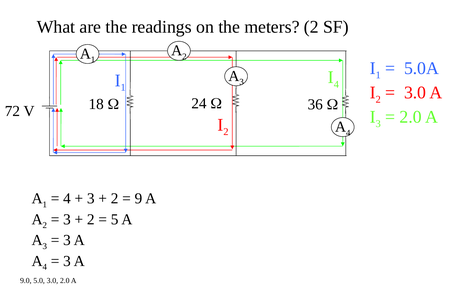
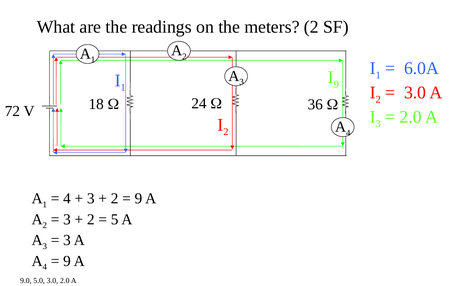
5.0A: 5.0A -> 6.0A (422, 68)
4: 4 -> 9 (336, 84)
3: 3 -> 9 (67, 261)
